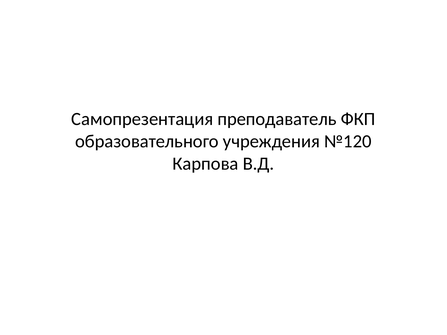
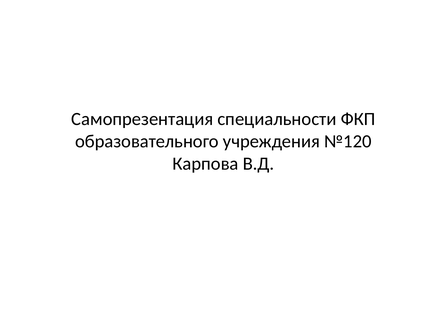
преподаватель: преподаватель -> специальности (277, 119)
